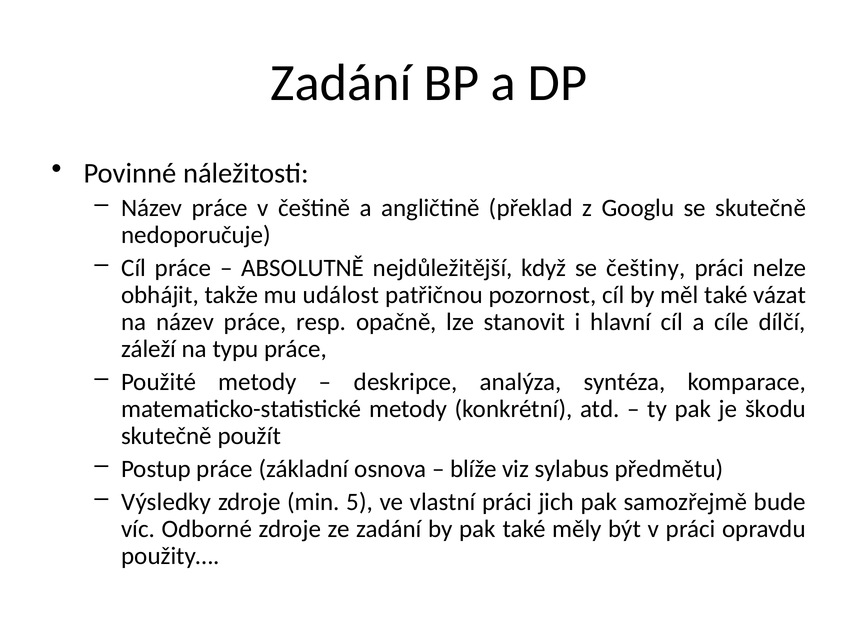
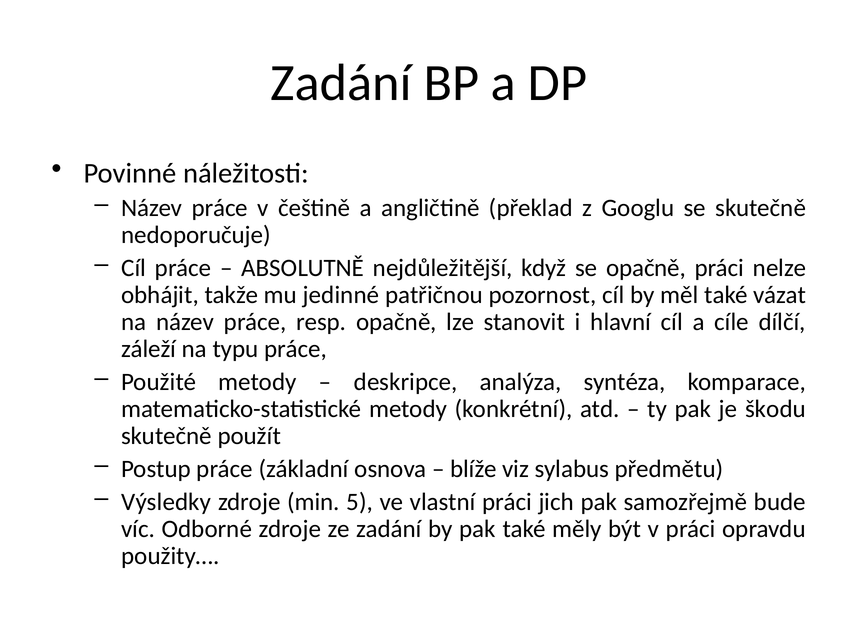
se češtiny: češtiny -> opačně (646, 268)
událost: událost -> jedinné (341, 295)
